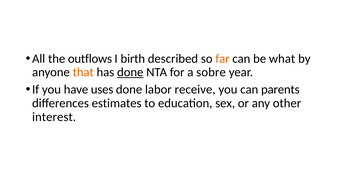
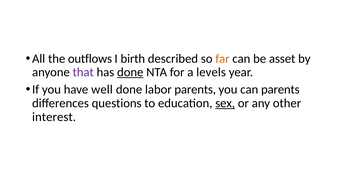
what: what -> asset (282, 59)
that colour: orange -> purple (83, 72)
sobre: sobre -> levels (211, 72)
uses: uses -> well (102, 90)
labor receive: receive -> parents (195, 90)
estimates: estimates -> questions (117, 103)
sex underline: none -> present (225, 103)
